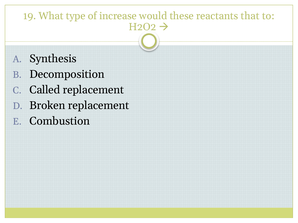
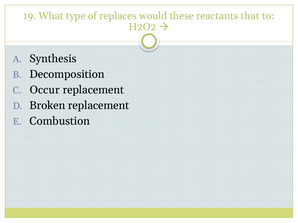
increase: increase -> replaces (118, 16)
Called: Called -> Occur (45, 90)
